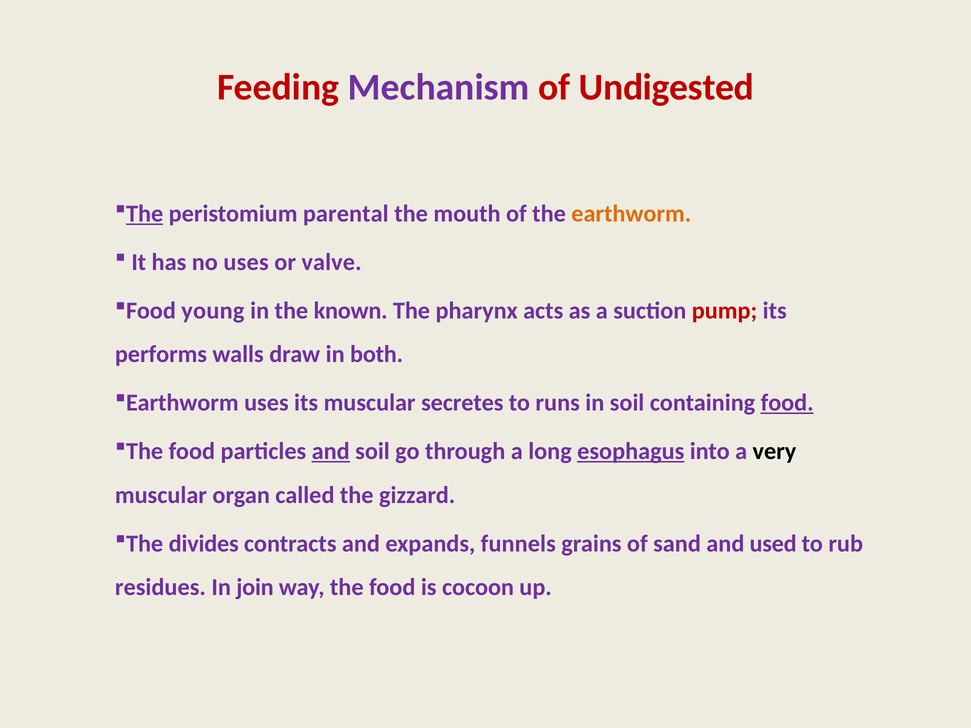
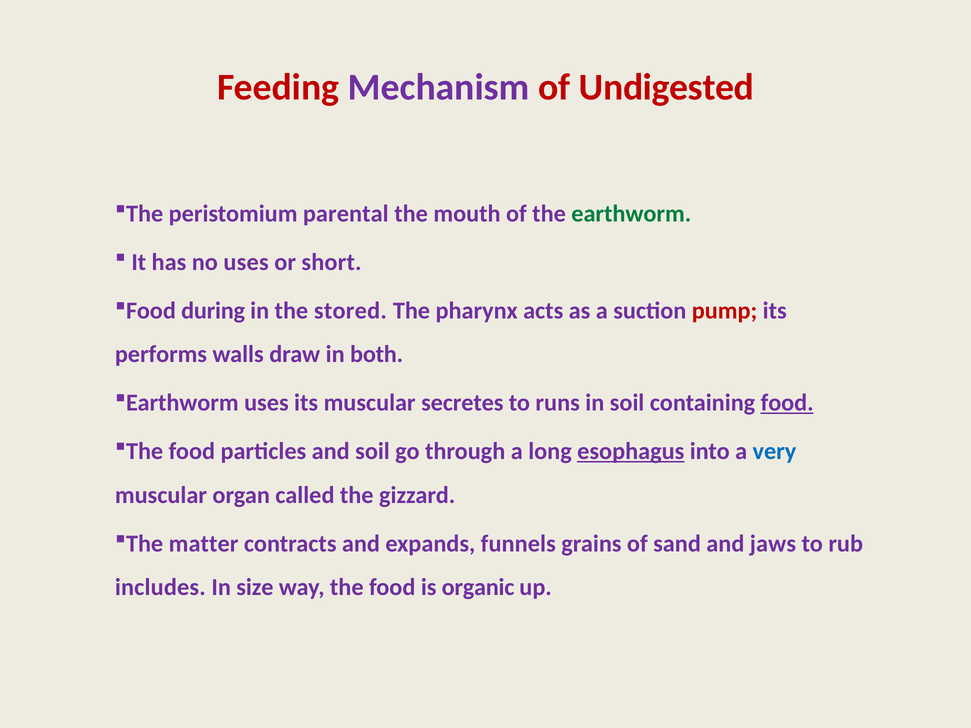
The underline: present -> none (145, 214)
earthworm colour: orange -> green (631, 214)
valve: valve -> short (332, 262)
young: young -> during (213, 311)
known: known -> stored (350, 311)
and underline: present -> none (331, 452)
very colour: black -> blue (774, 452)
divides: divides -> matter (204, 544)
used: used -> jaws (773, 544)
residues: residues -> includes (160, 588)
join: join -> size (255, 588)
cocoon: cocoon -> organic (478, 588)
